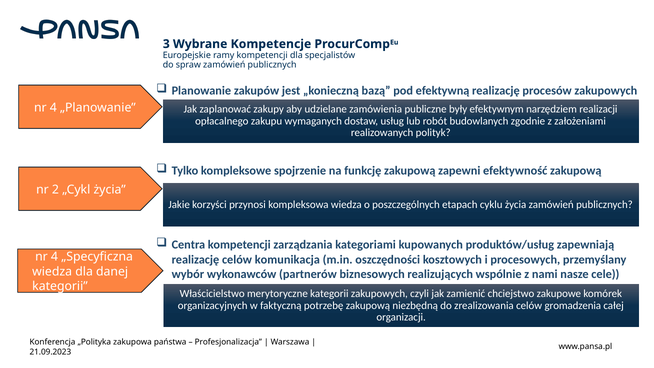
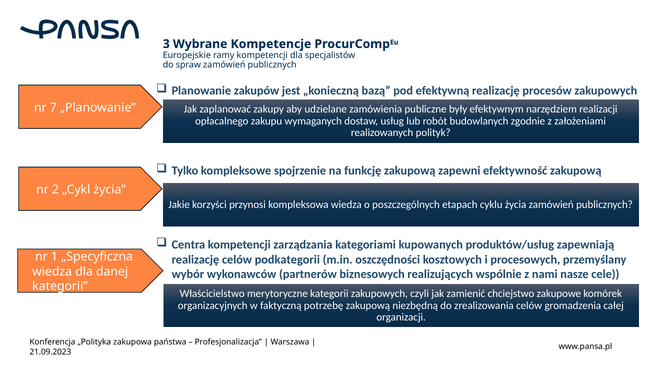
4: 4 -> 7 (53, 108)
4: 4 -> 1 (54, 257)
komunikacja: komunikacja -> podkategorii (287, 260)
